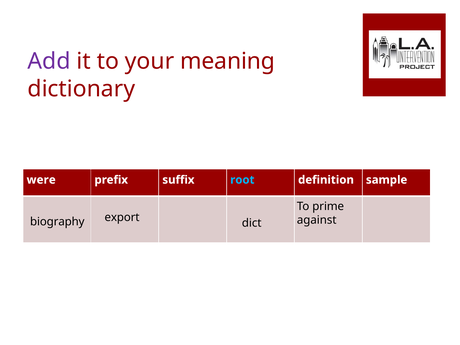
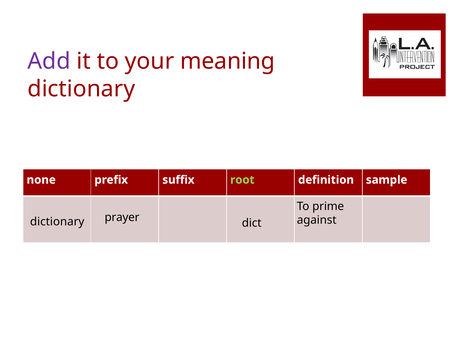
were: were -> none (41, 180)
root colour: light blue -> light green (242, 180)
export: export -> prayer (122, 217)
biography: biography -> dictionary (57, 222)
